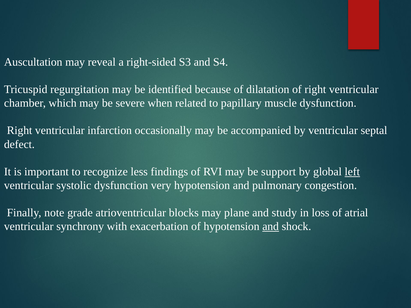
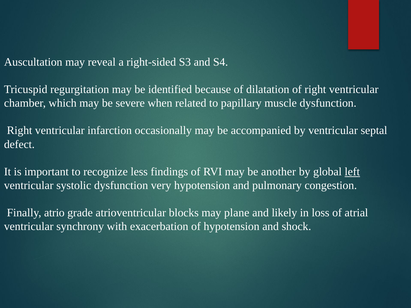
support: support -> another (279, 172)
note: note -> atrio (54, 213)
study: study -> likely (284, 213)
and underline: present -> none (271, 227)
